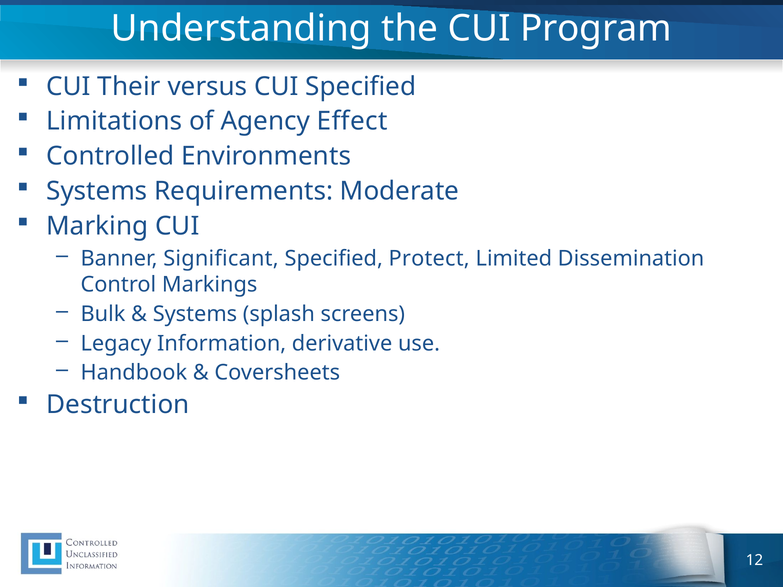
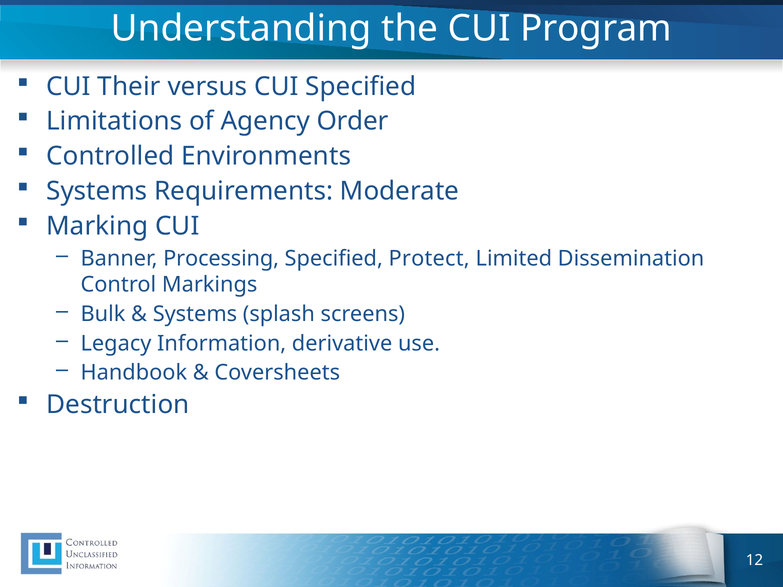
Effect: Effect -> Order (352, 121)
Significant: Significant -> Processing (221, 259)
